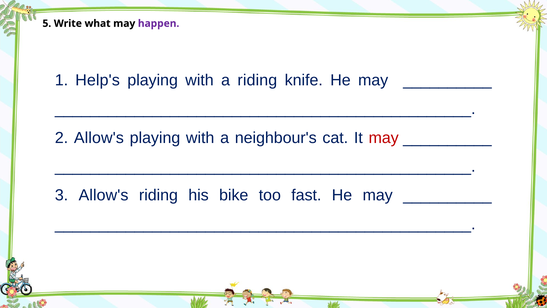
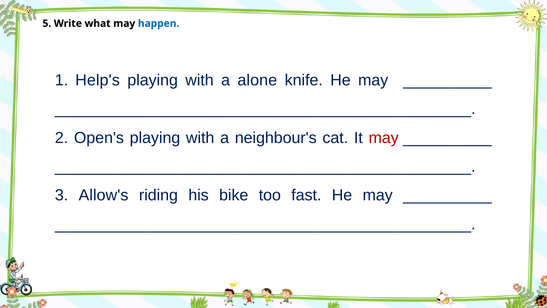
happen colour: purple -> blue (159, 23)
a riding: riding -> alone (257, 80)
2 Allow's: Allow's -> Open's (99, 138)
